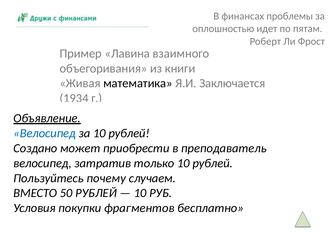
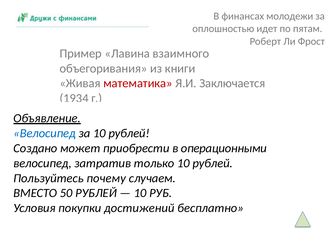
проблемы: проблемы -> молодежи (290, 16)
математика colour: black -> red (138, 83)
преподаватель: преподаватель -> операционными (224, 148)
фрагментов: фрагментов -> достижений (139, 208)
